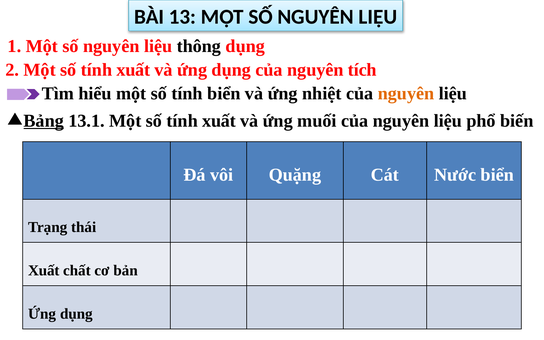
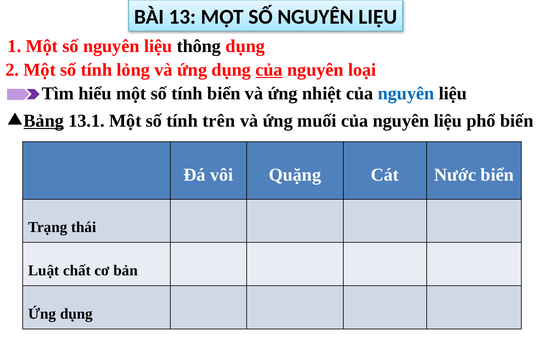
xuất: xuất -> lỏng (133, 70)
của underline: none -> present (269, 70)
tích: tích -> loại (362, 70)
nguyên colour: orange -> blue (406, 94)
xuất: xuất -> trên (219, 121)
Xuất: Xuất -> Luật (44, 270)
